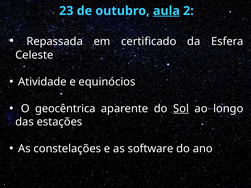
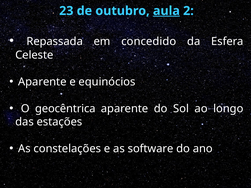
certificado: certificado -> concedido (149, 41)
Atividade: Atividade -> Aparente (42, 82)
Sol underline: present -> none (181, 109)
